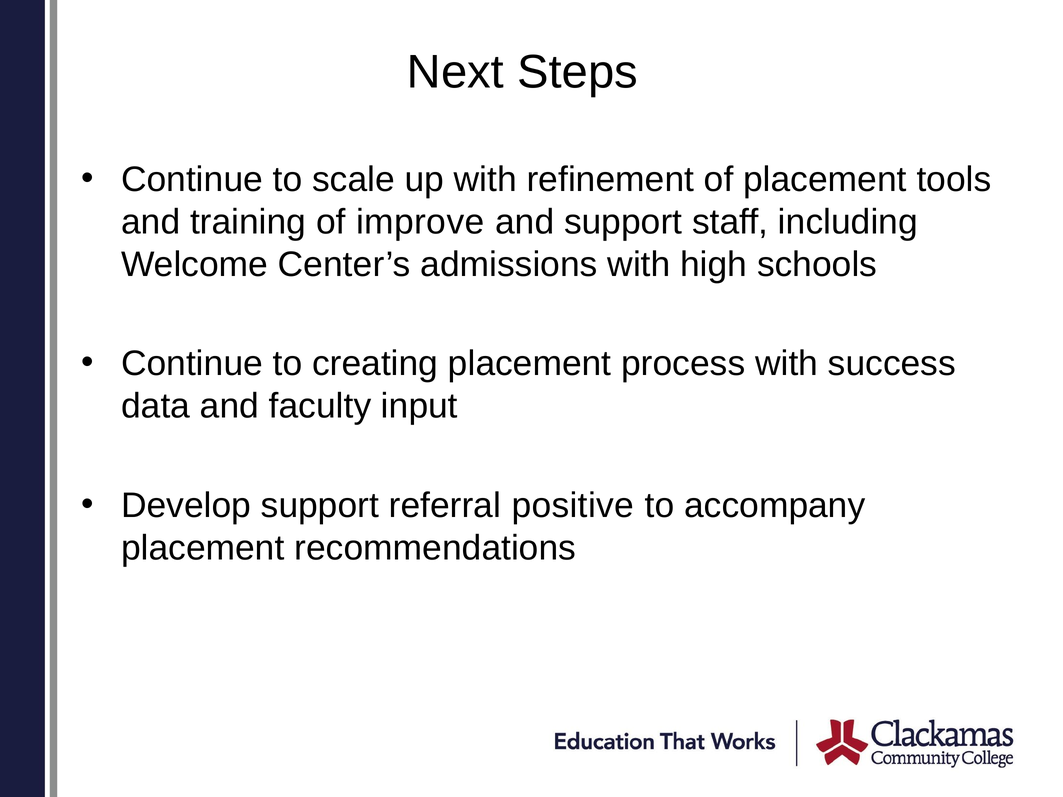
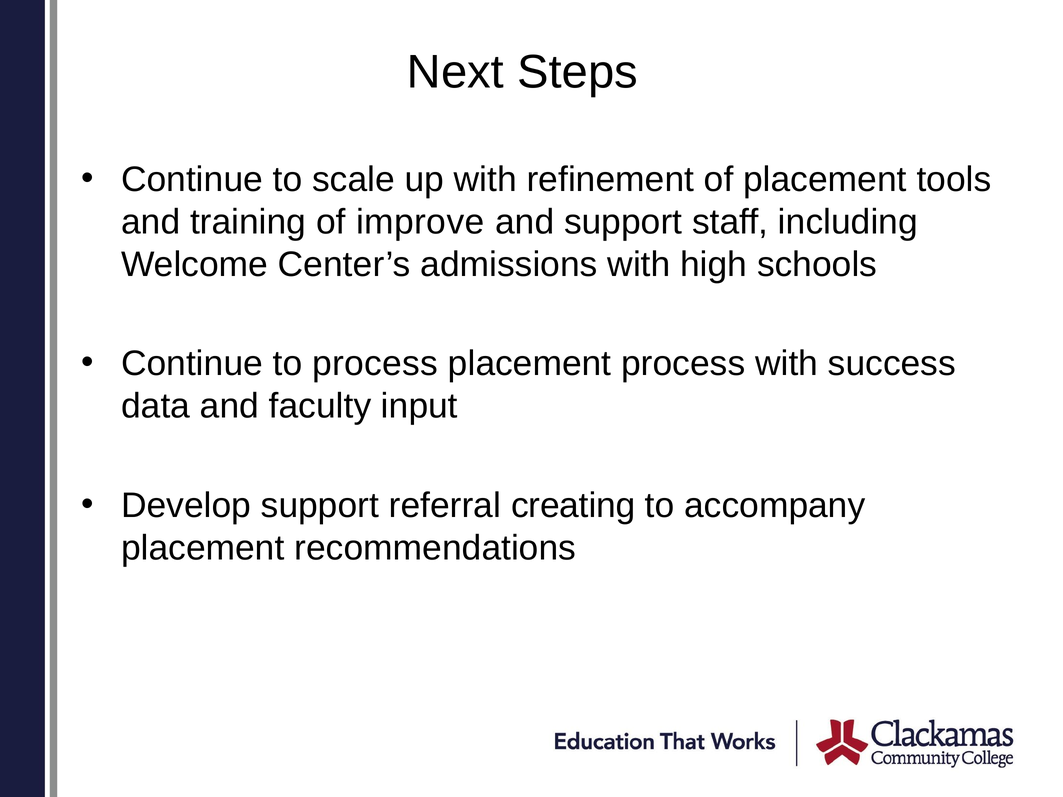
to creating: creating -> process (375, 364)
positive: positive -> creating (573, 505)
